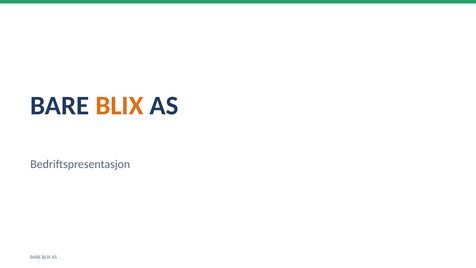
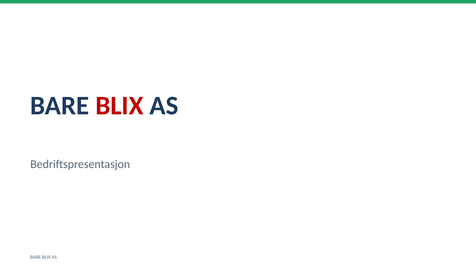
BLIX colour: orange -> red (119, 106)
